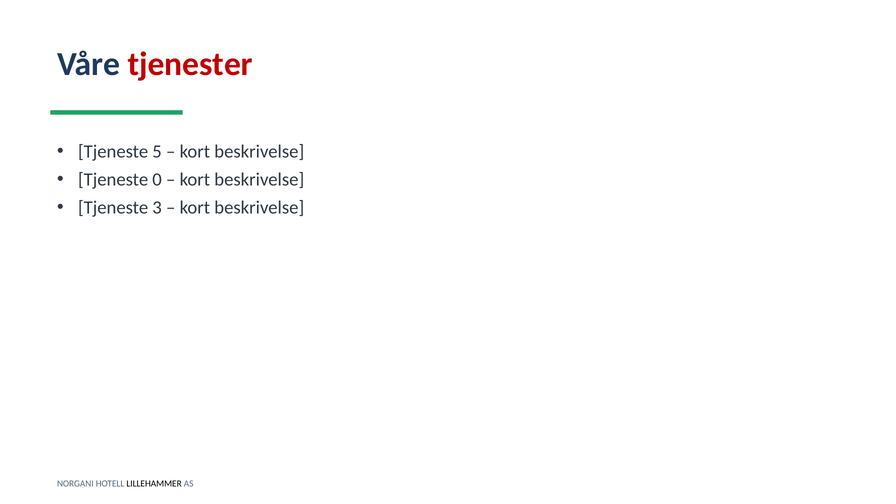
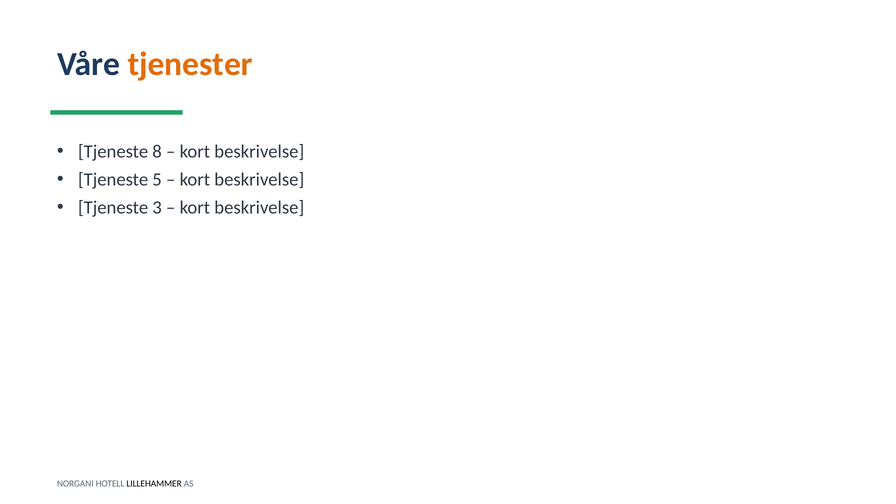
tjenester colour: red -> orange (190, 64)
5: 5 -> 8 (157, 152)
0: 0 -> 5 (157, 180)
